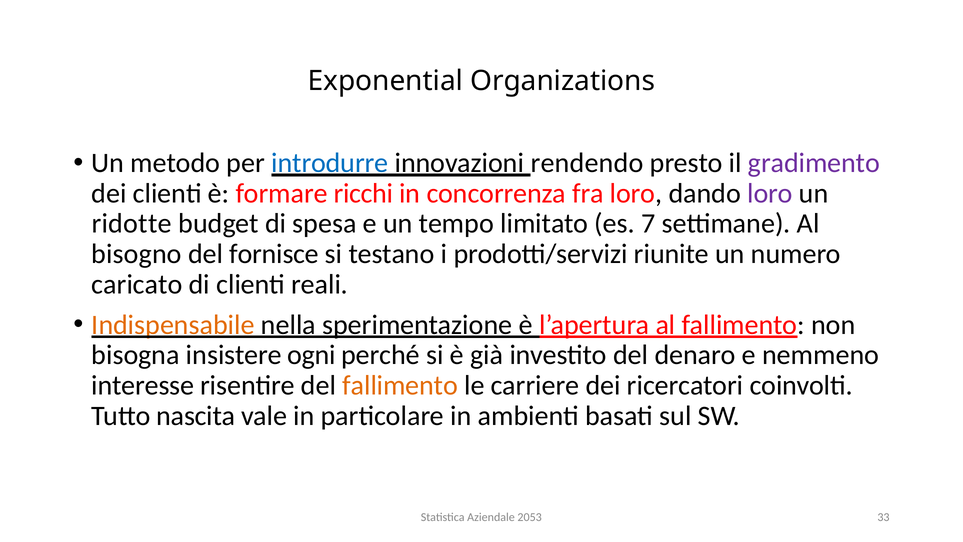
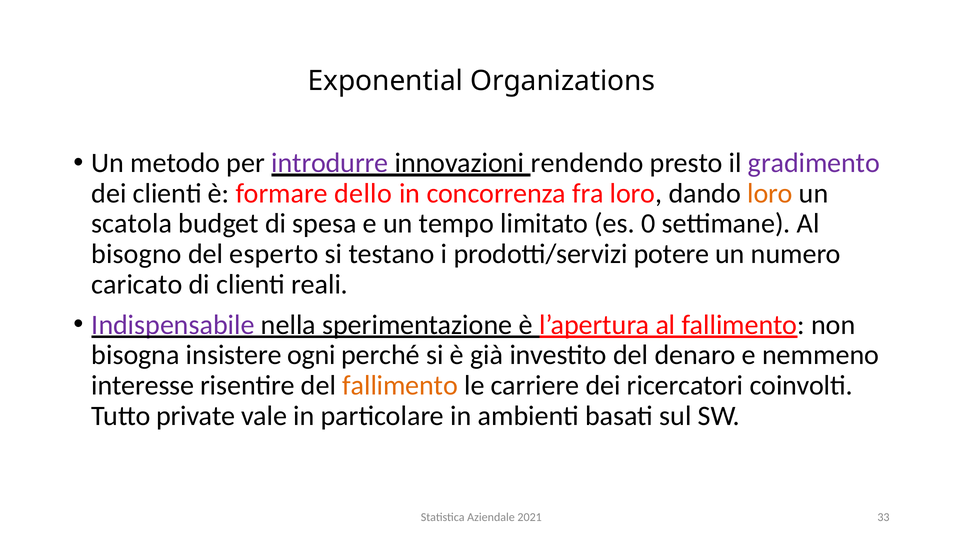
introdurre colour: blue -> purple (330, 163)
ricchi: ricchi -> dello (363, 193)
loro colour: purple -> orange (770, 193)
ridotte: ridotte -> scatola (132, 223)
7: 7 -> 0 (648, 223)
fornisce: fornisce -> esperto (274, 254)
riunite: riunite -> potere (672, 254)
Indispensabile colour: orange -> purple (173, 325)
nascita: nascita -> private (196, 416)
2053: 2053 -> 2021 (530, 517)
